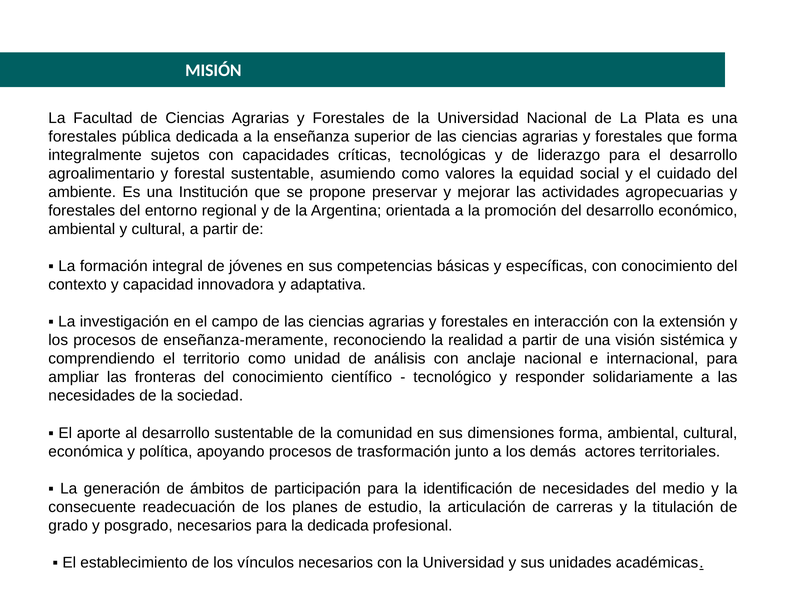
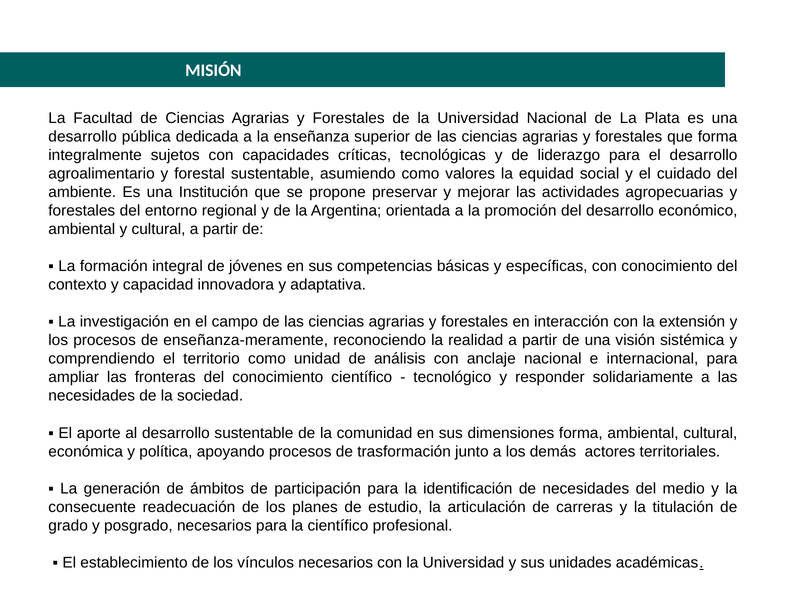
forestales: forestales -> desarrollo (83, 137)
la dedicada: dedicada -> científico (338, 525)
